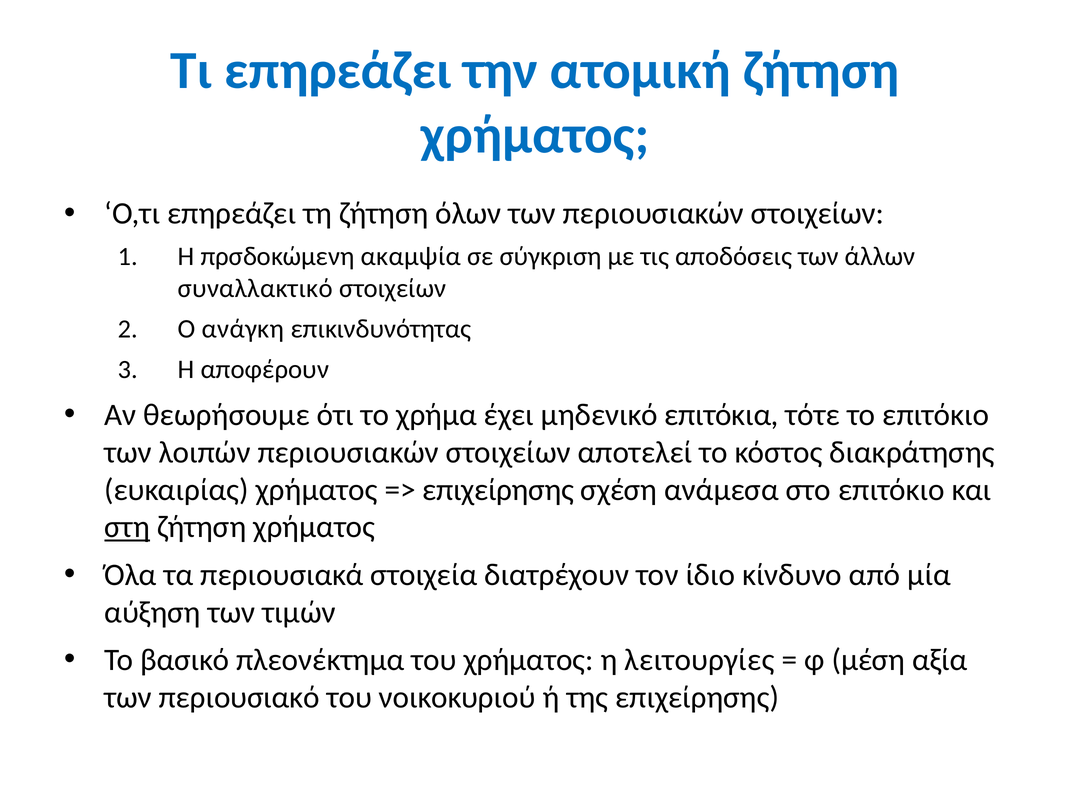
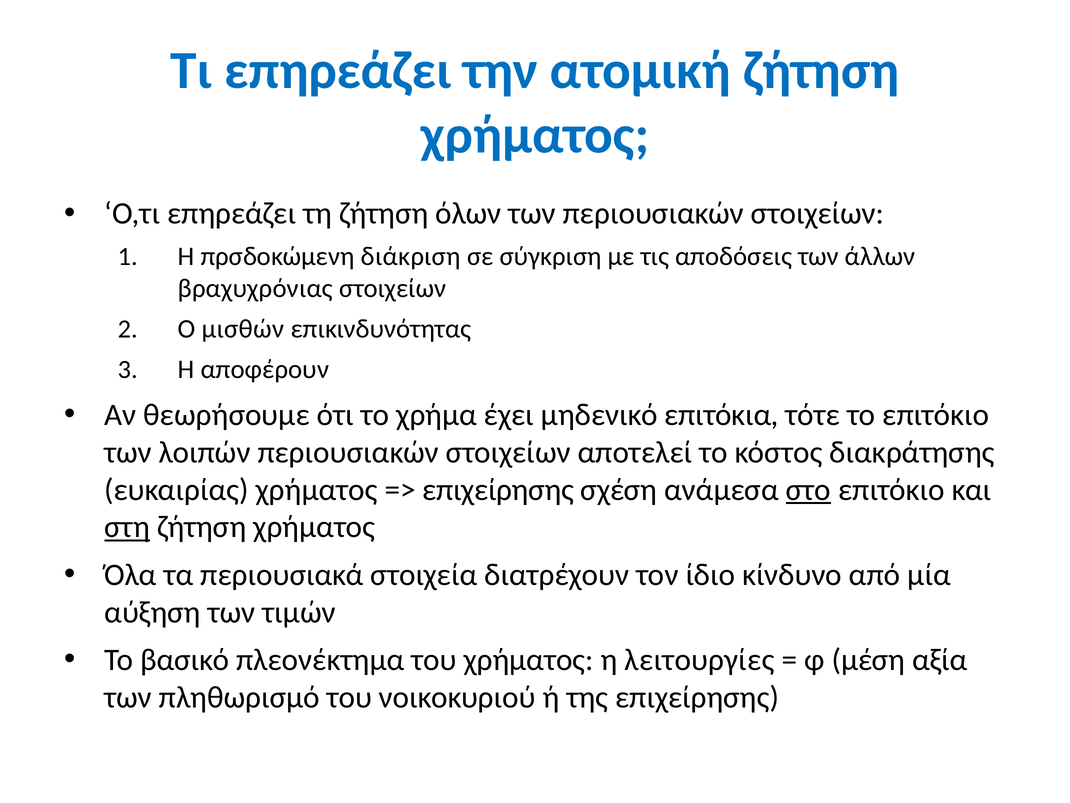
ακαμψία: ακαμψία -> διάκριση (411, 256)
συναλλακτικό: συναλλακτικό -> βραχυχρόνιας (255, 288)
ανάγκη: ανάγκη -> μισθών (243, 329)
στο underline: none -> present (808, 489)
περιουσιακό: περιουσιακό -> πληθωρισμό (239, 697)
